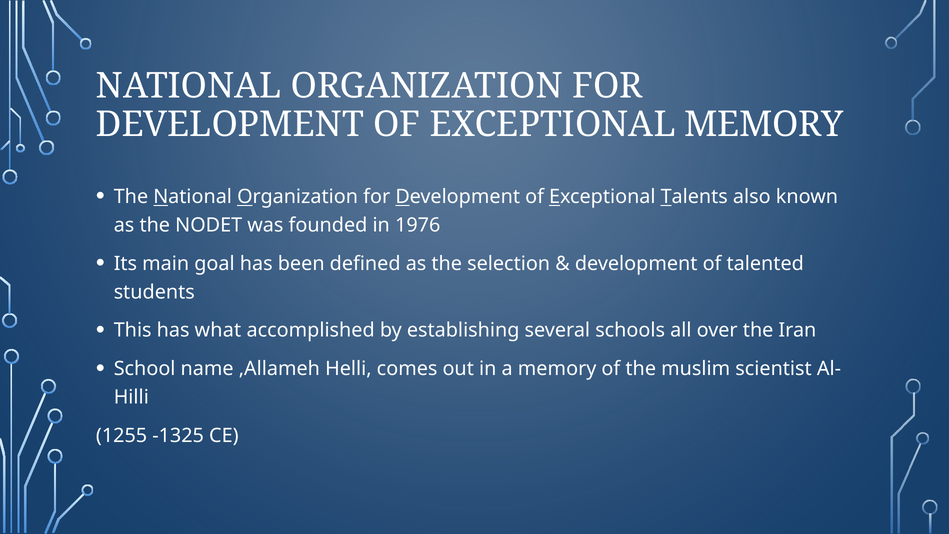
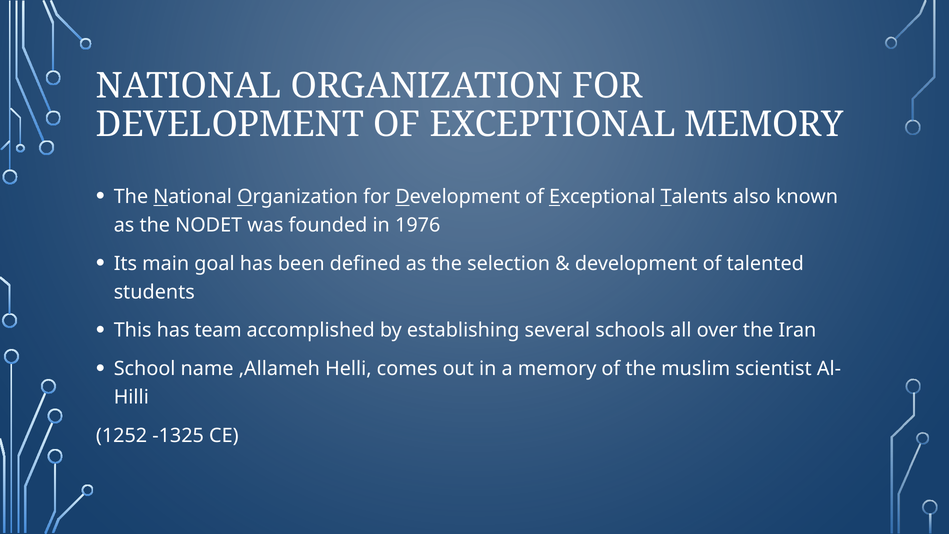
what: what -> team (218, 330)
1255: 1255 -> 1252 (122, 436)
